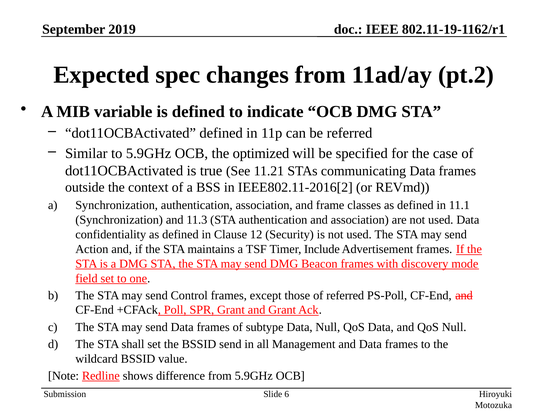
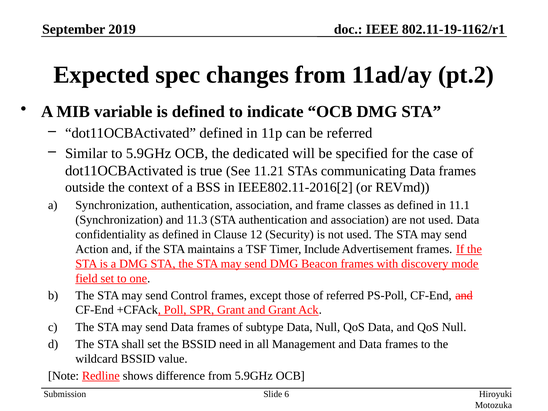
optimized: optimized -> dedicated (261, 153)
BSSID send: send -> need (230, 344)
